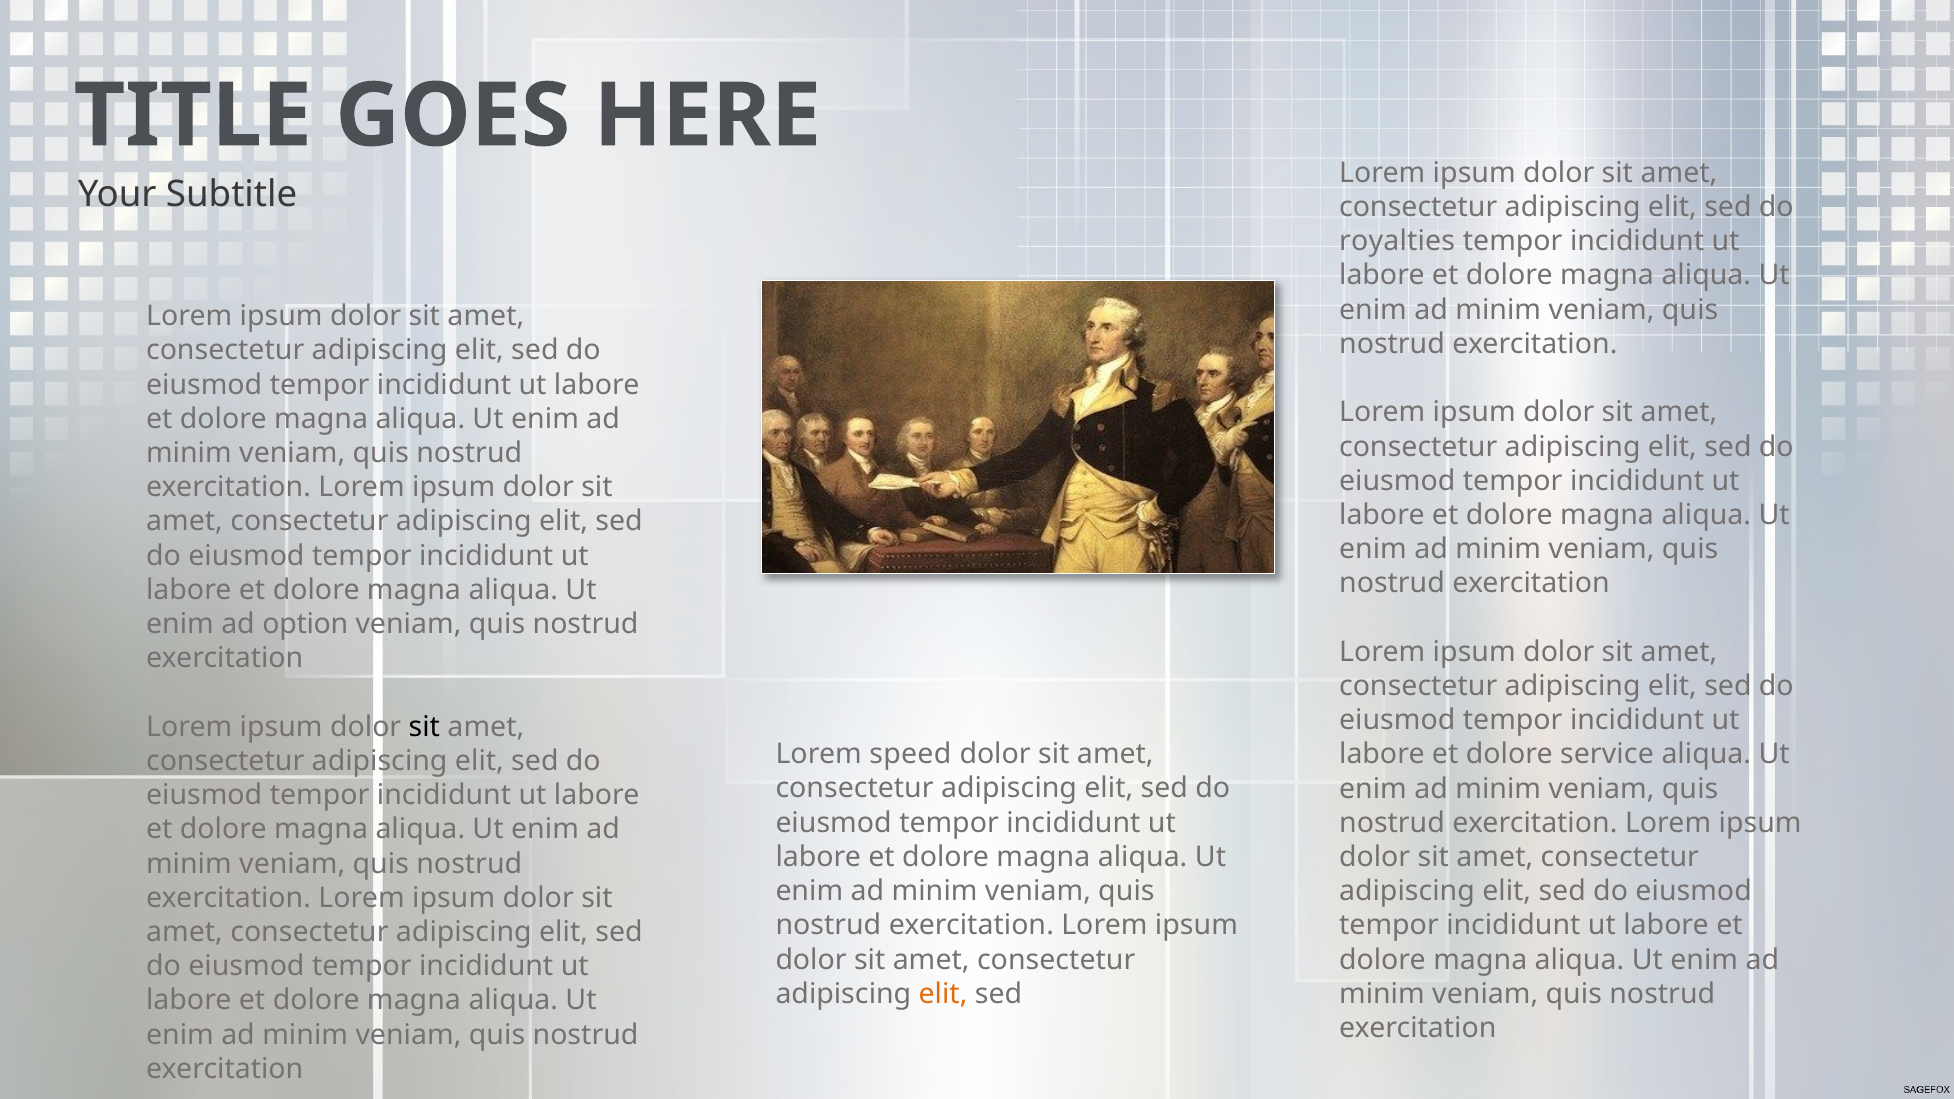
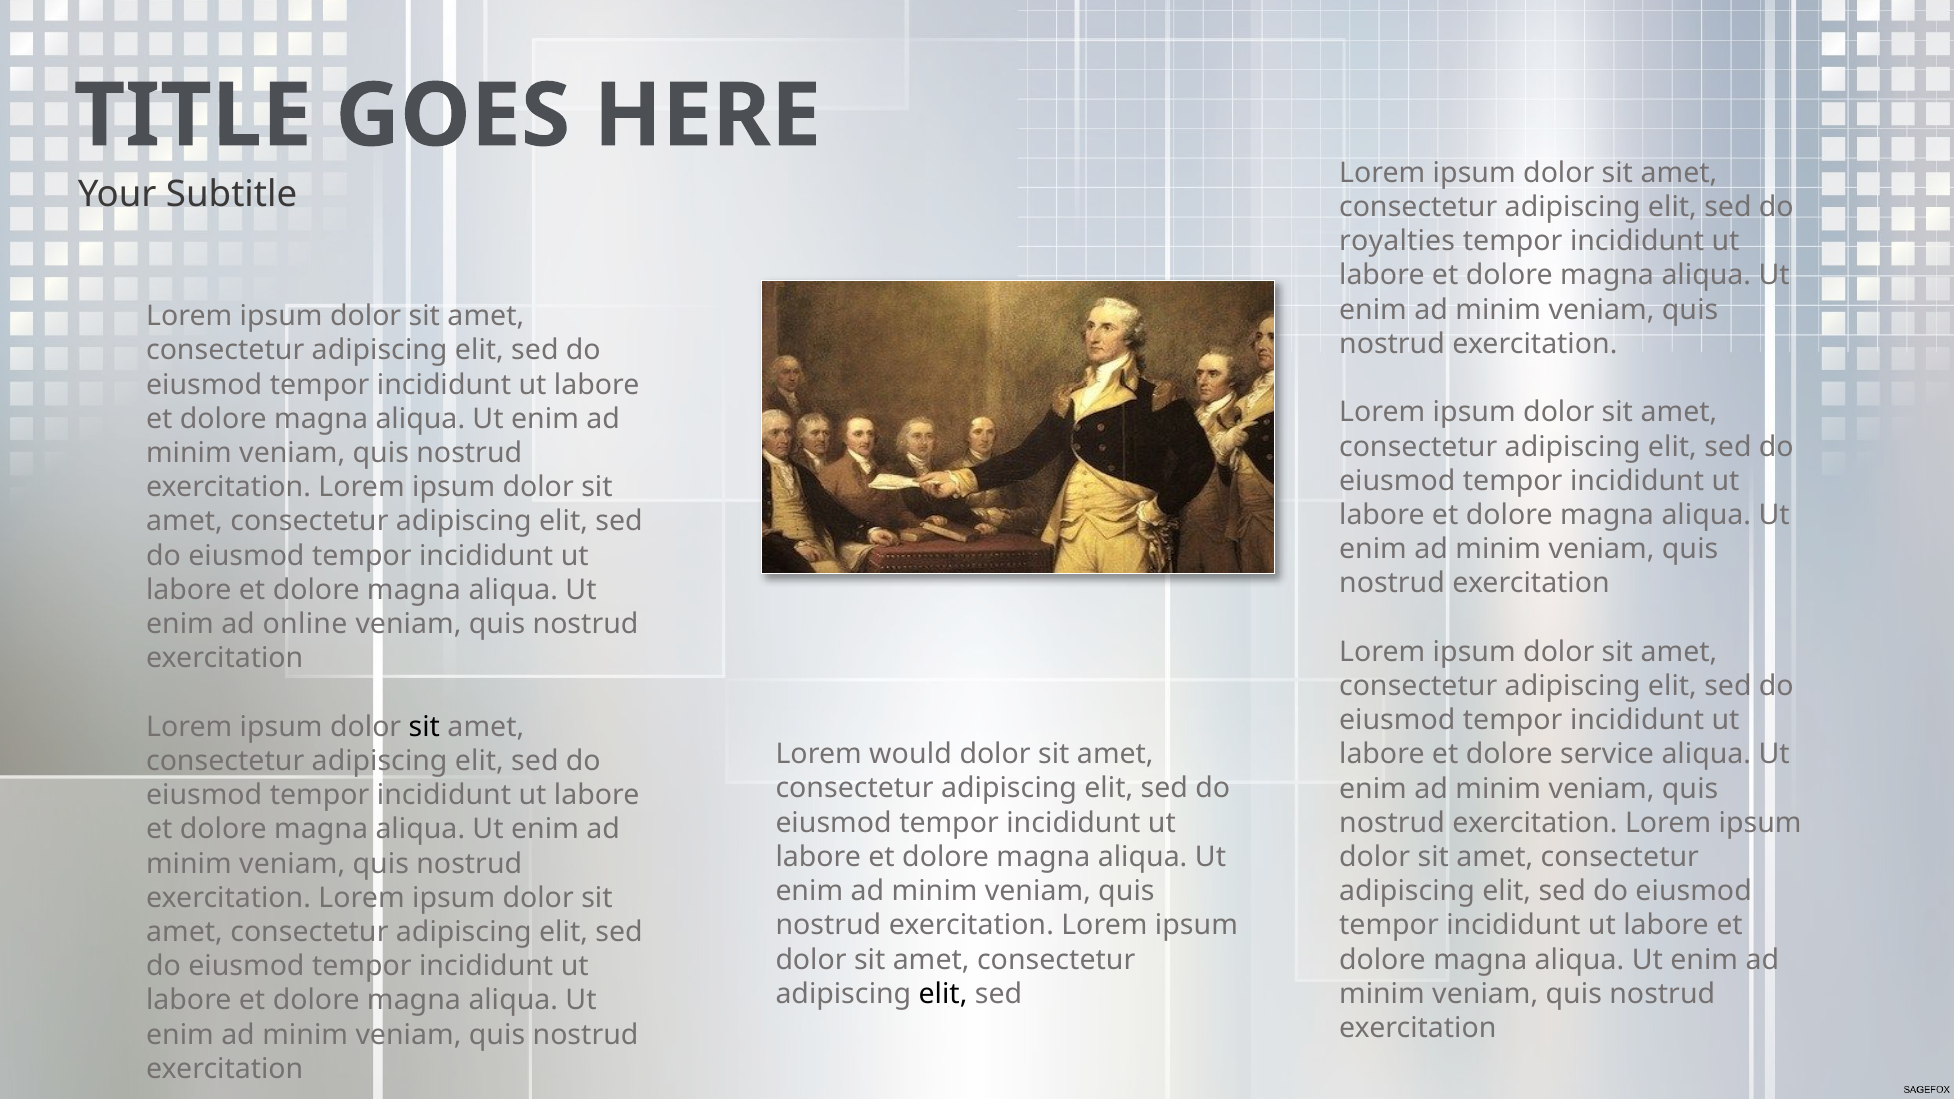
option: option -> online (305, 624)
speed: speed -> would (910, 754)
elit colour: orange -> black (943, 994)
